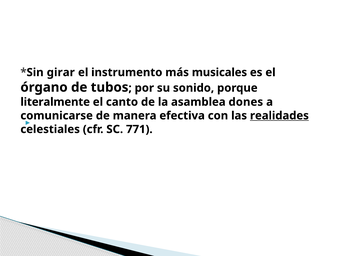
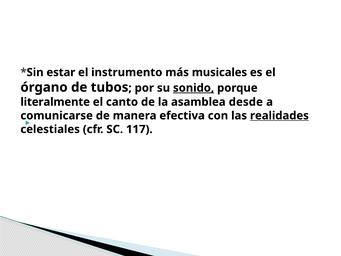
girar: girar -> estar (61, 72)
sonido underline: none -> present (194, 88)
dones: dones -> desde (246, 102)
771: 771 -> 117 (139, 129)
